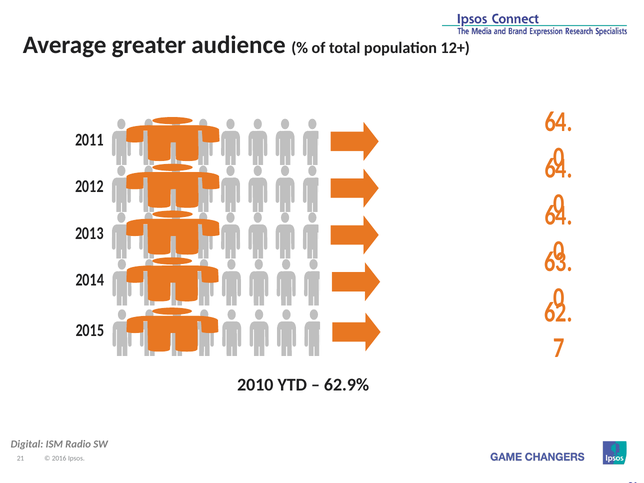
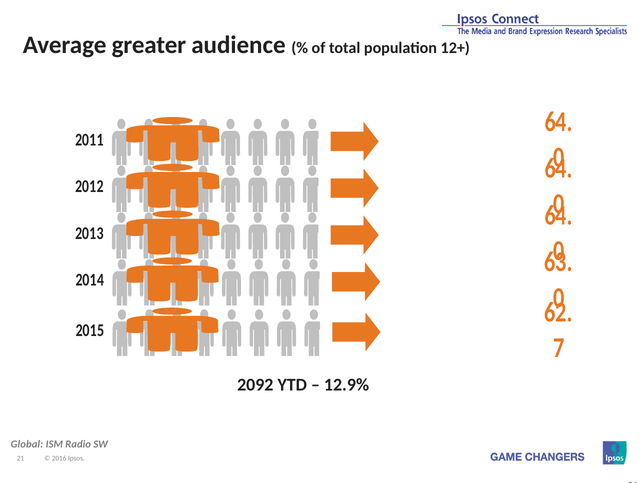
2010: 2010 -> 2092 (255, 385)
62.9%: 62.9% -> 12.9% (347, 385)
Digital: Digital -> Global (27, 444)
